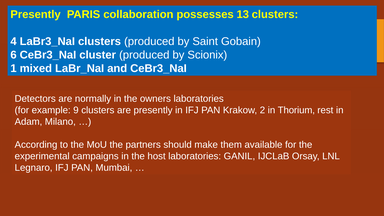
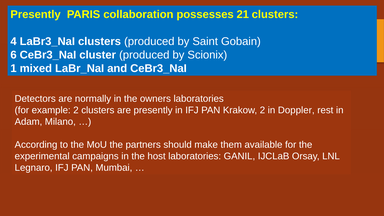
13: 13 -> 21 (243, 15)
example 9: 9 -> 2 (76, 110)
Thorium: Thorium -> Doppler (296, 110)
